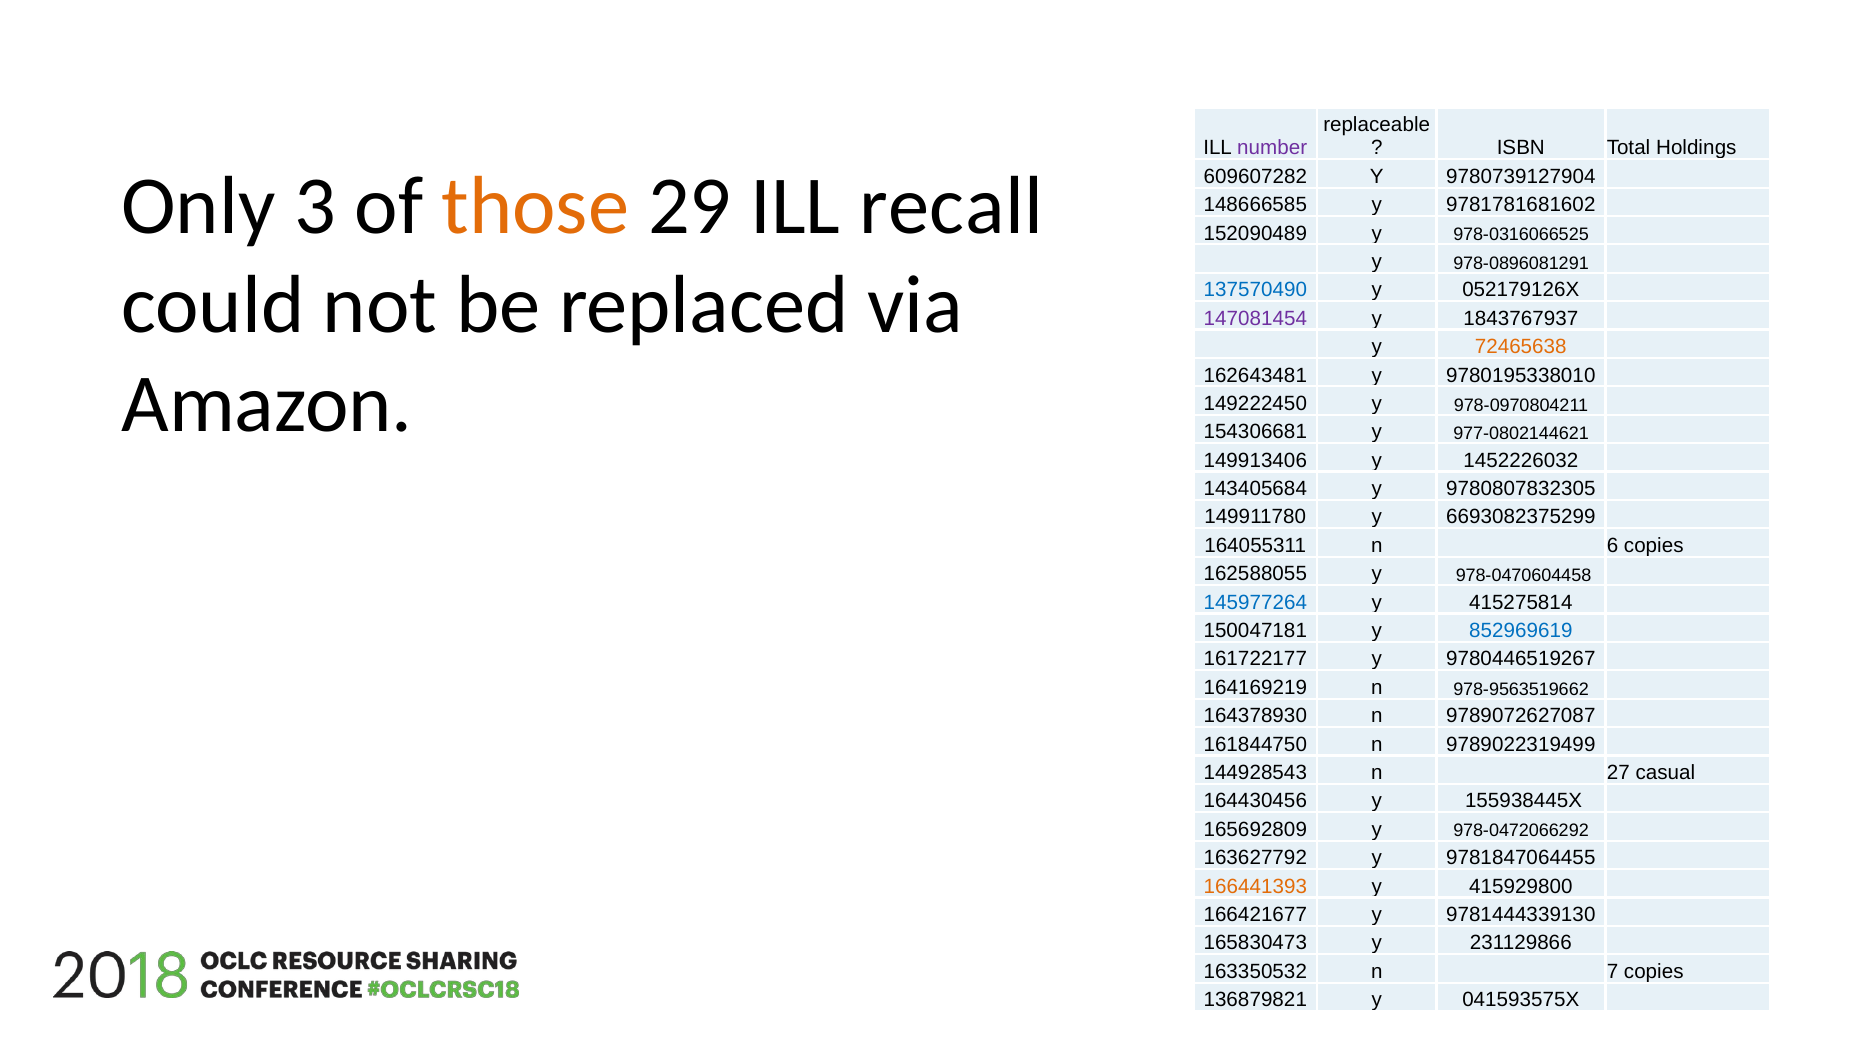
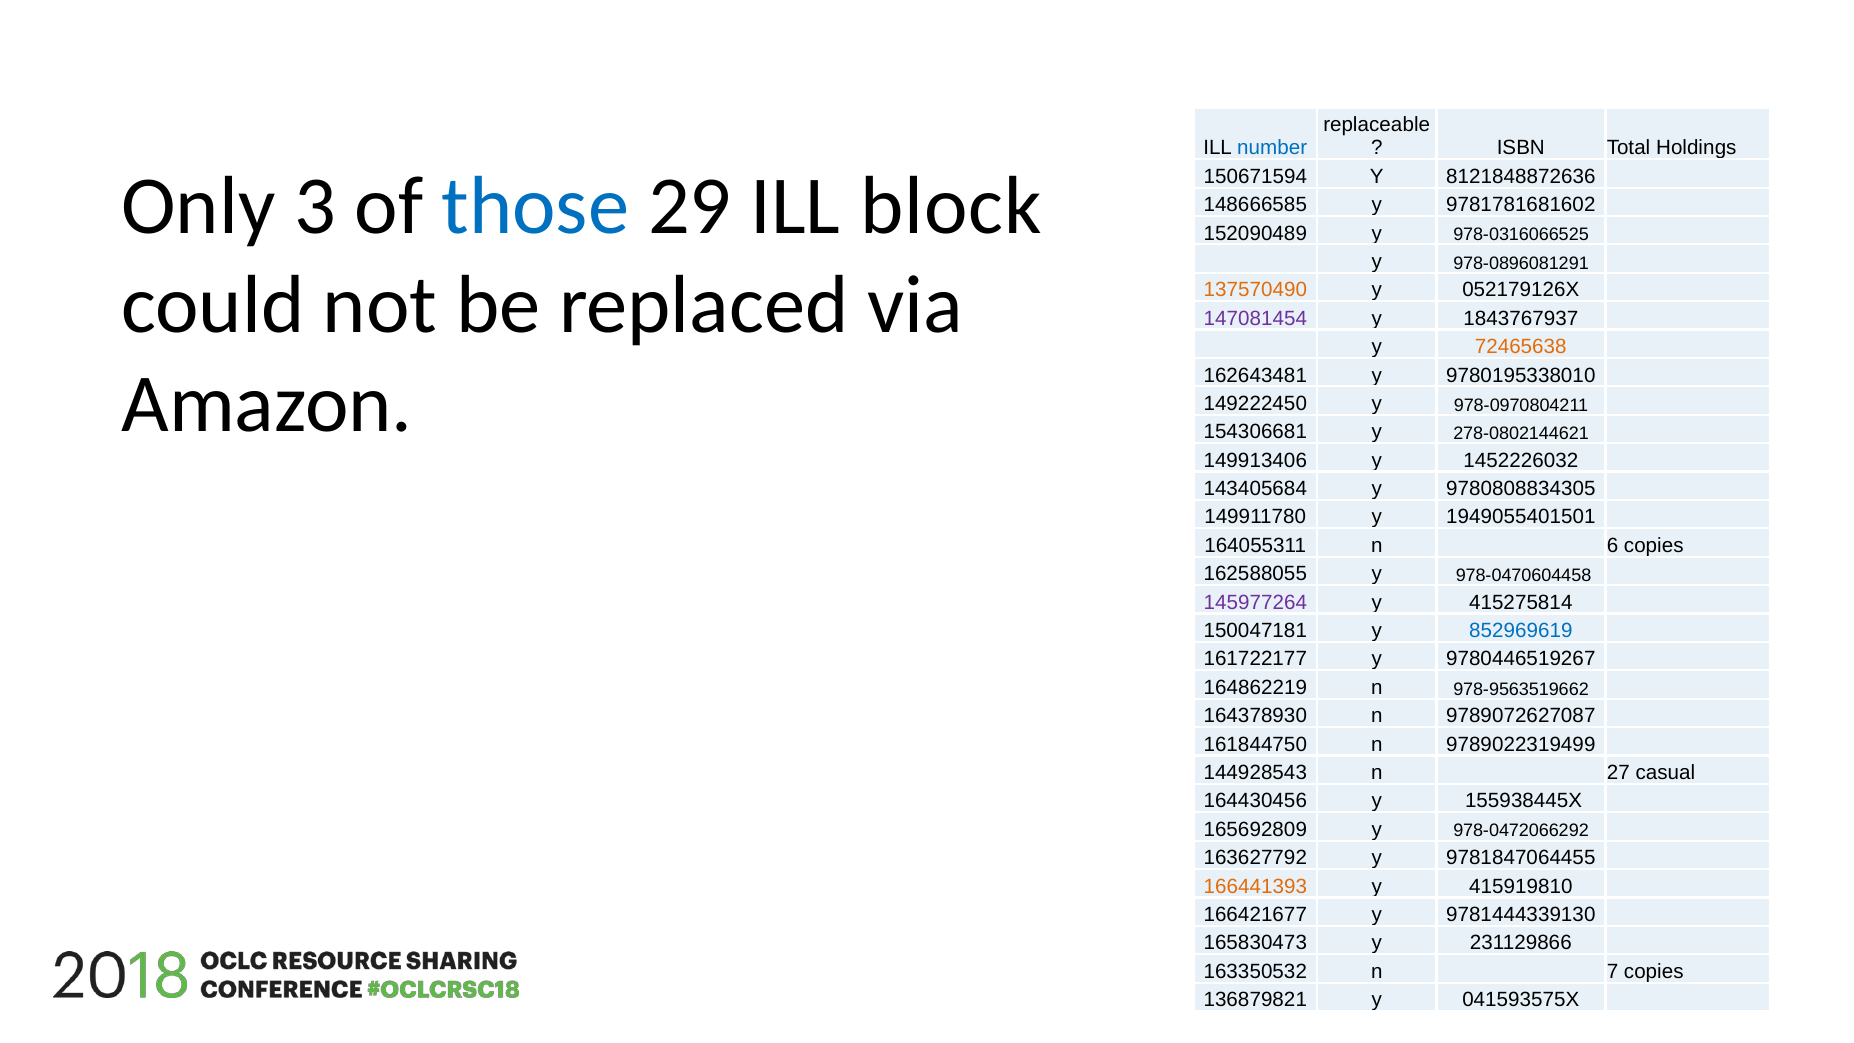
number colour: purple -> blue (1272, 148)
609607282: 609607282 -> 150671594 (1255, 176)
9780739127904: 9780739127904 -> 8121848872636 (1521, 176)
those colour: orange -> blue (535, 207)
recall: recall -> block (951, 207)
137570490 colour: blue -> orange (1255, 290)
977-0802144621: 977-0802144621 -> 278-0802144621 (1521, 433)
9780807832305: 9780807832305 -> 9780808834305 (1521, 489)
6693082375299: 6693082375299 -> 1949055401501 (1521, 517)
145977264 colour: blue -> purple (1255, 602)
164169219: 164169219 -> 164862219 (1255, 688)
415929800: 415929800 -> 415919810 (1521, 886)
